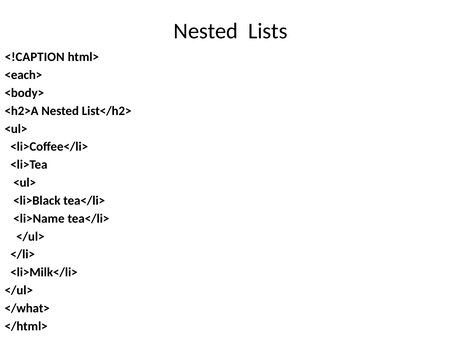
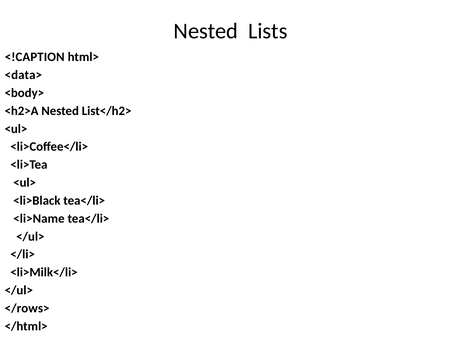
<each>: <each> -> <data> (23, 75)
</what>: </what> -> </rows> (27, 308)
